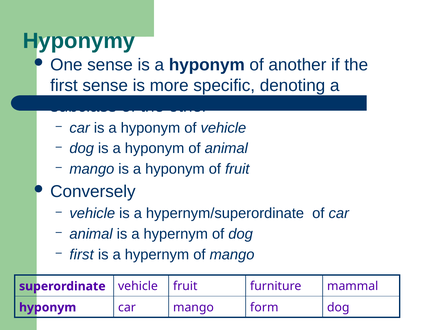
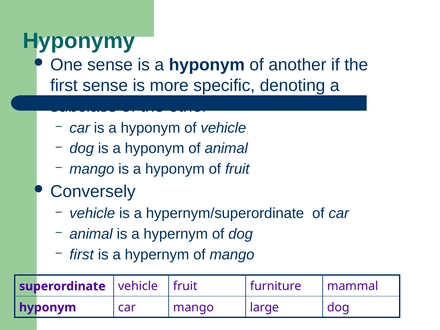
form: form -> large (264, 307)
